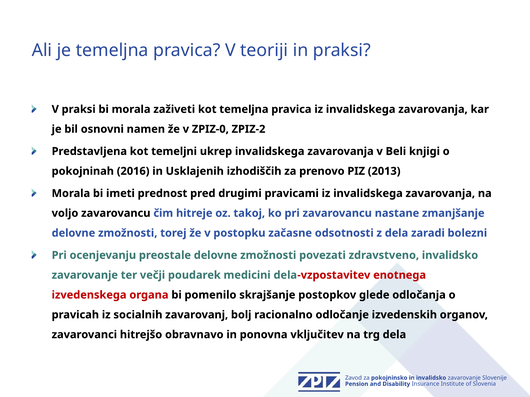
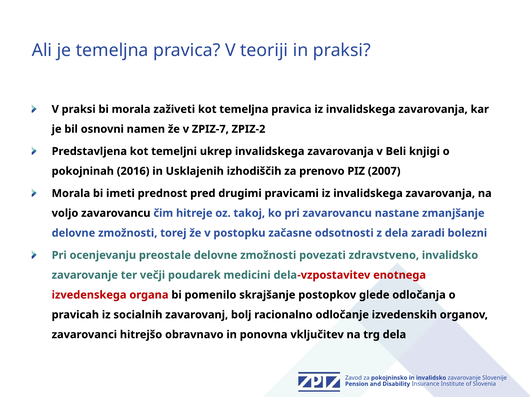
ZPIZ-0: ZPIZ-0 -> ZPIZ-7 (210, 129)
2013: 2013 -> 2007 (384, 171)
